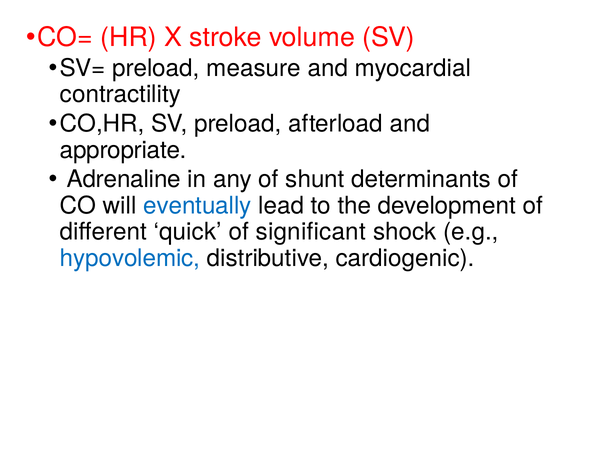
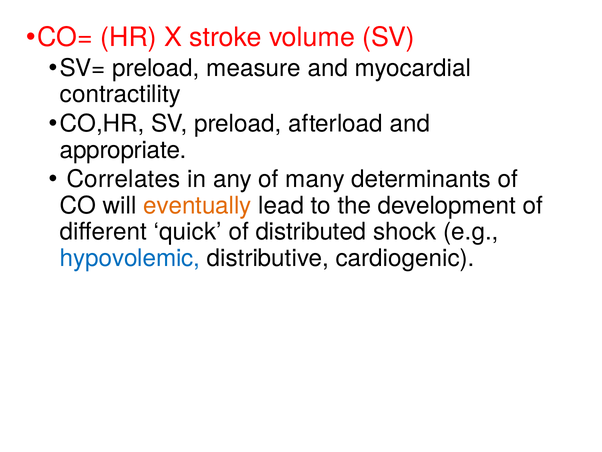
Adrenaline: Adrenaline -> Correlates (124, 179)
shunt: shunt -> many (315, 179)
eventually colour: blue -> orange (197, 205)
significant: significant -> distributed (311, 232)
